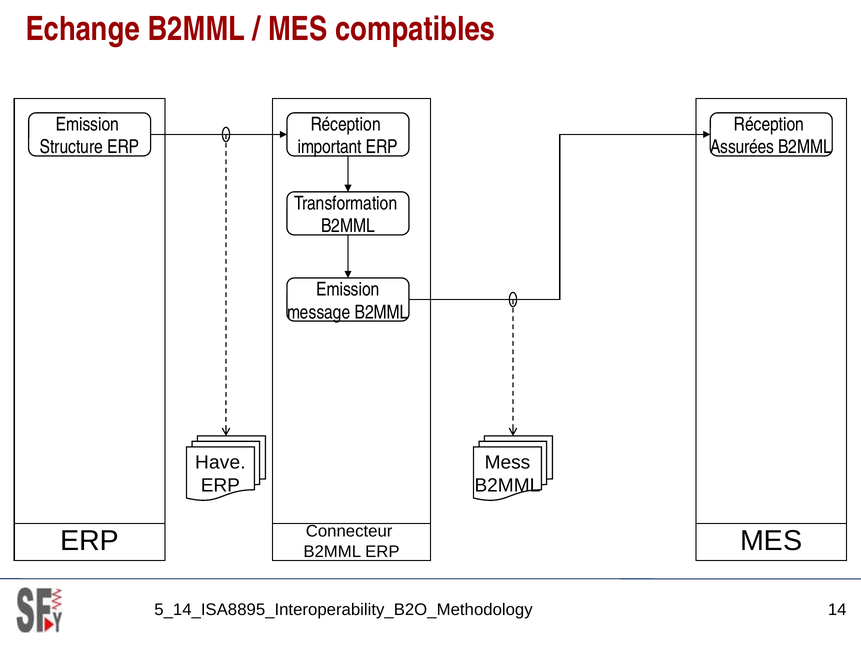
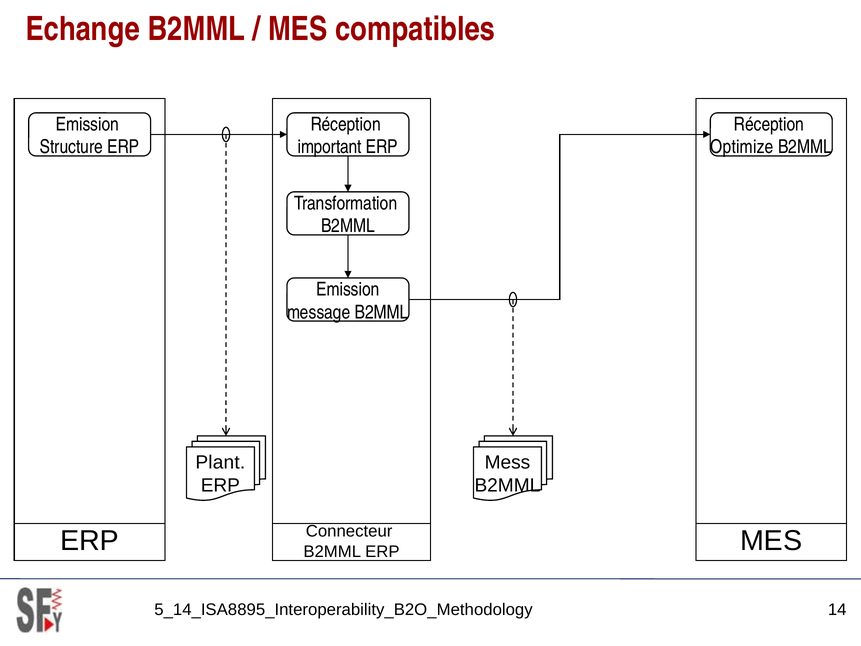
Assurées: Assurées -> Optimize (742, 147)
Have: Have -> Plant (220, 462)
